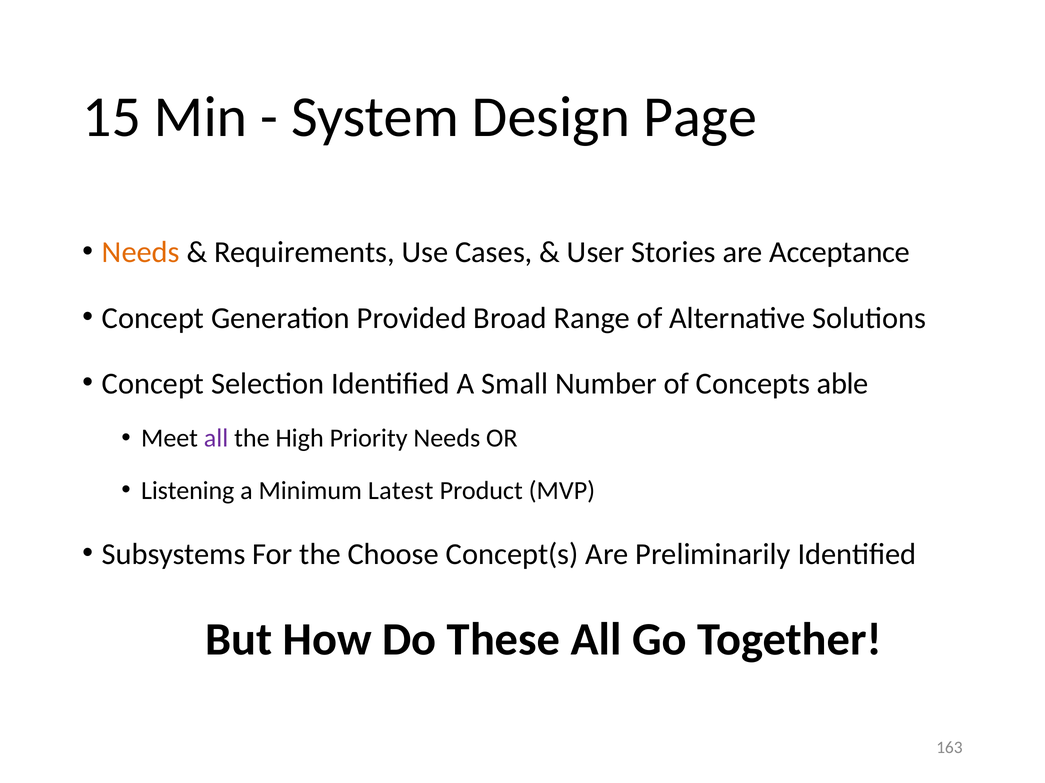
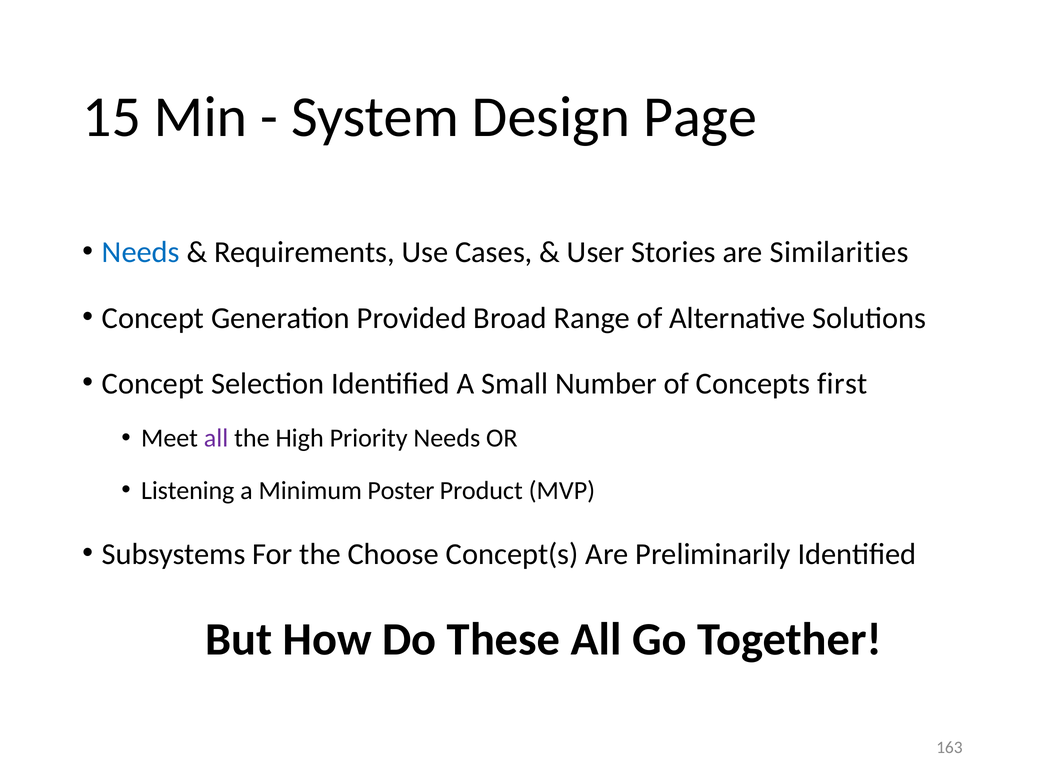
Needs colour: orange -> blue (141, 253)
Acceptance: Acceptance -> Similarities (839, 253)
able: able -> first (842, 384)
Latest: Latest -> Poster (401, 491)
